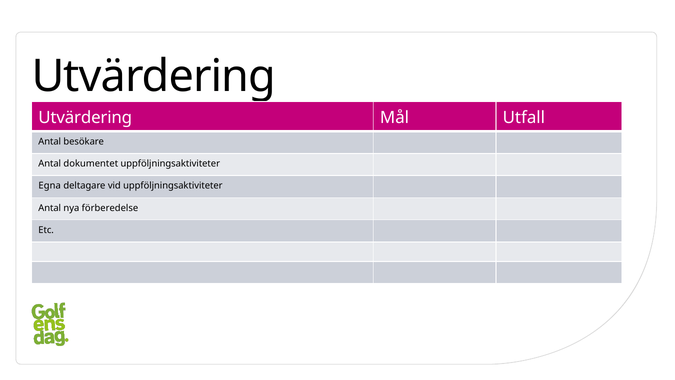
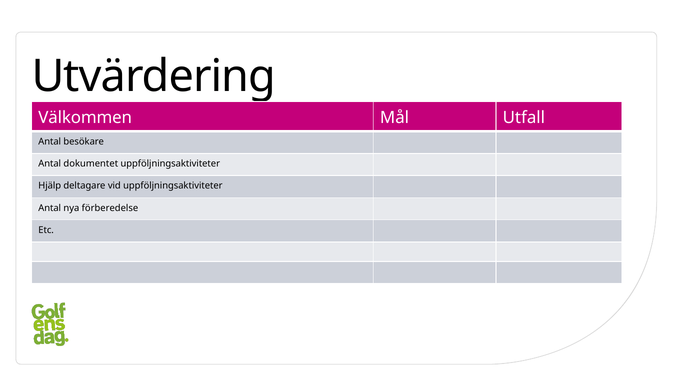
Utvärdering: Utvärdering -> Välkommen (85, 117)
Egna: Egna -> Hjälp (50, 186)
